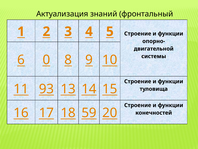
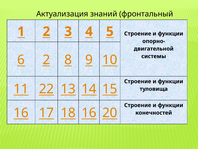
6 0: 0 -> 2 (46, 60)
93: 93 -> 22 (46, 89)
18 59: 59 -> 16 (89, 112)
